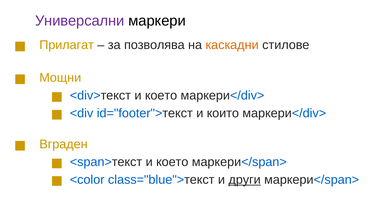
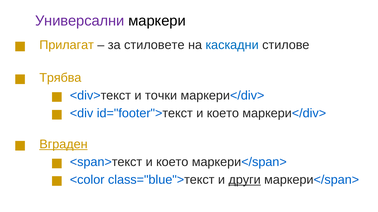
позволява: позволява -> стиловете (154, 45)
каскадни colour: orange -> blue (232, 45)
Мощни: Мощни -> Трябва (60, 78)
<div>текст и което: което -> точки (161, 96)
id="footer">текст и които: които -> което (223, 114)
Вграден underline: none -> present (63, 145)
